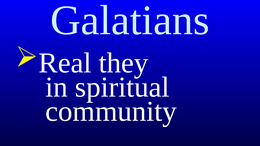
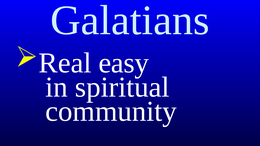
they: they -> easy (124, 63)
